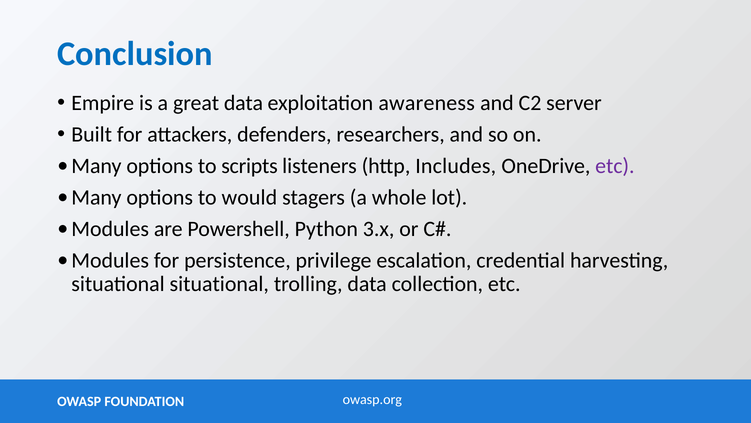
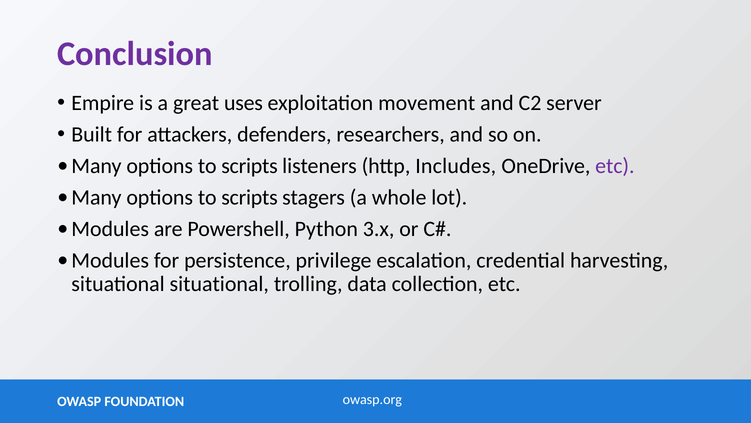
Conclusion colour: blue -> purple (135, 54)
great data: data -> uses (243, 103)
awareness: awareness -> movement (427, 103)
would: would -> scripts (250, 197)
